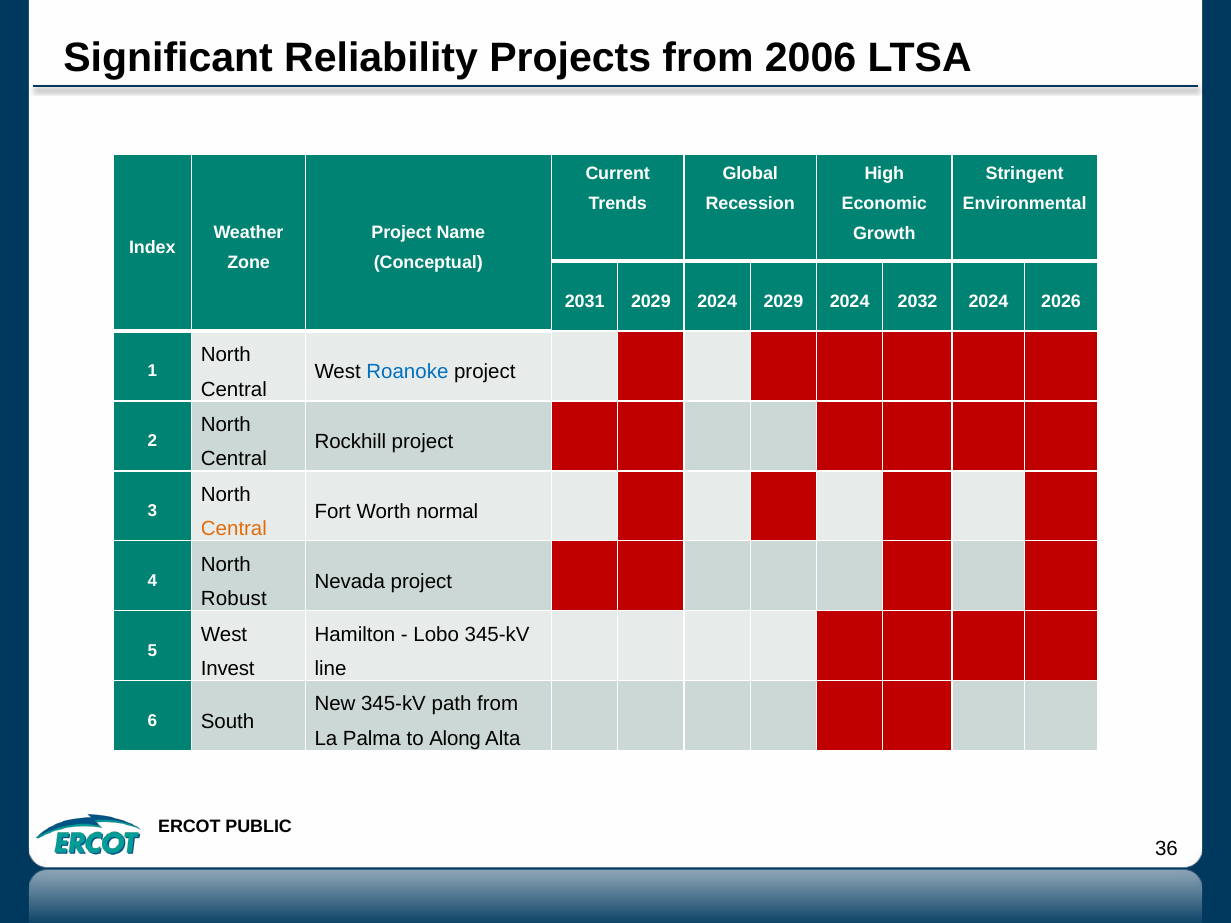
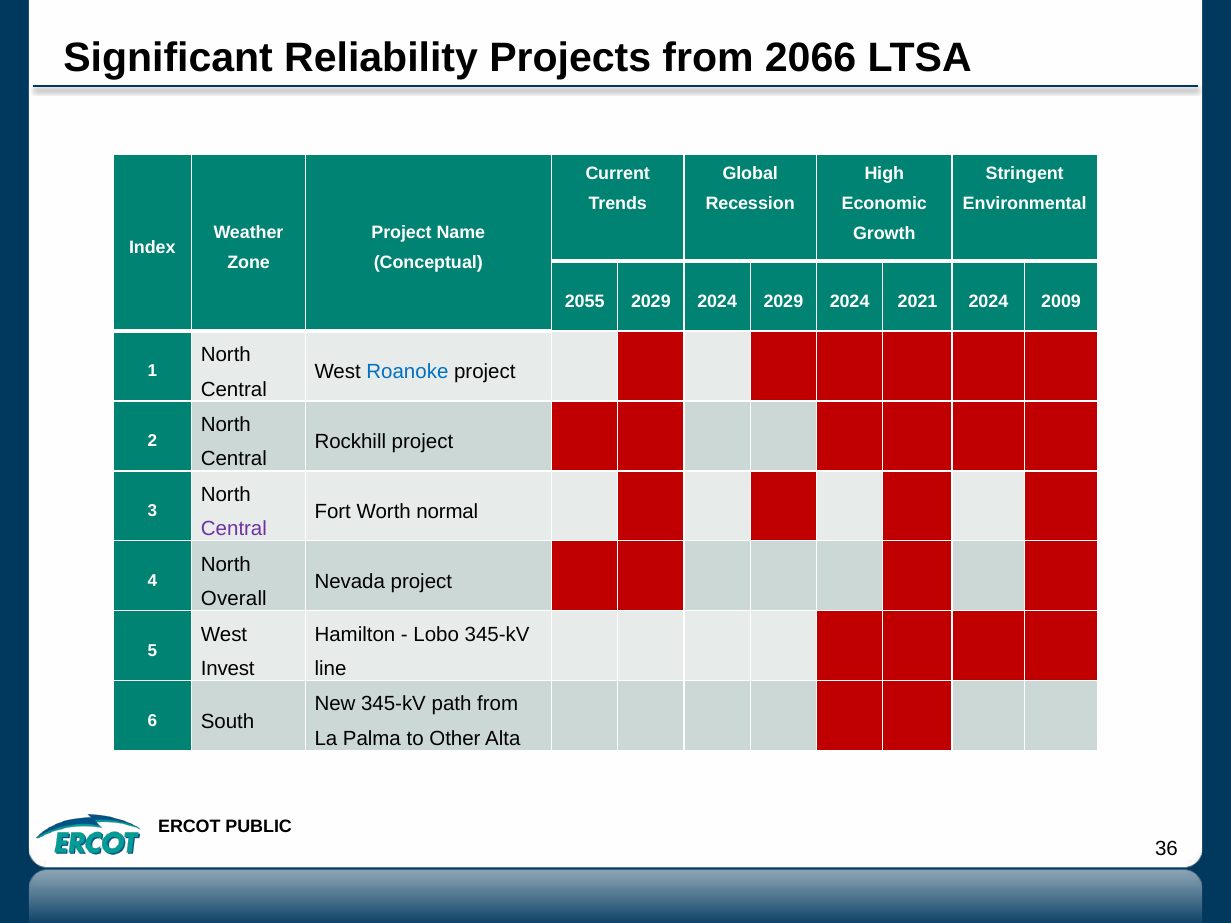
2006: 2006 -> 2066 (811, 58)
2031: 2031 -> 2055 (585, 301)
2032: 2032 -> 2021 (918, 301)
2026: 2026 -> 2009 (1061, 301)
Central colour: orange -> purple (234, 529)
Robust: Robust -> Overall (234, 599)
Along: Along -> Other (455, 739)
